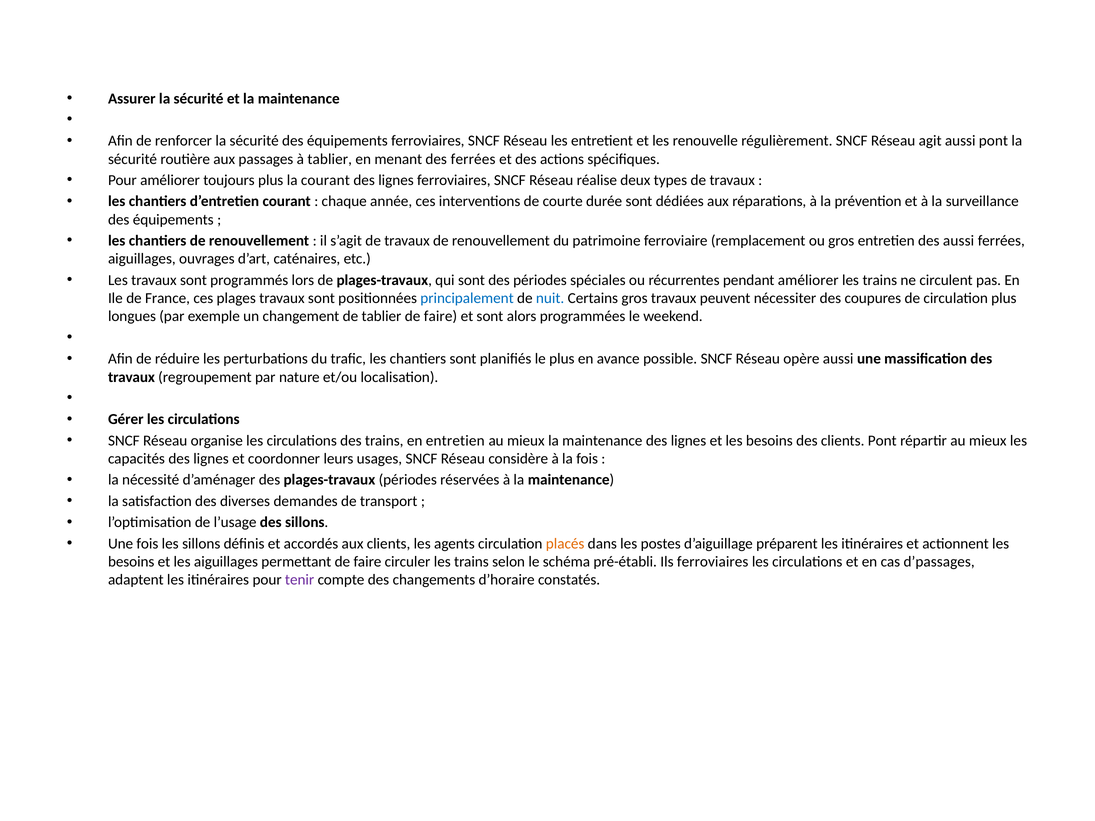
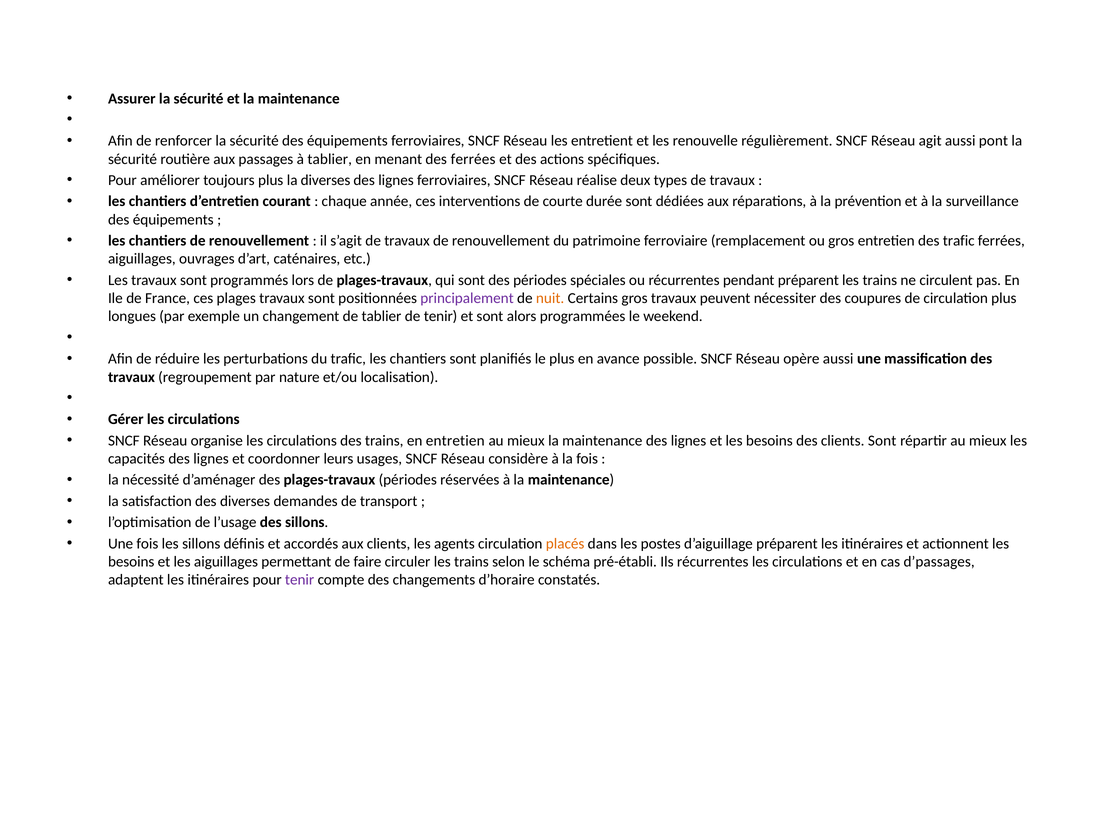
la courant: courant -> diverses (326, 180)
des aussi: aussi -> trafic (959, 241)
pendant améliorer: améliorer -> préparent (808, 280)
principalement colour: blue -> purple (467, 298)
nuit colour: blue -> orange (550, 298)
tablier de faire: faire -> tenir (441, 317)
clients Pont: Pont -> Sont (882, 441)
Ils ferroviaires: ferroviaires -> récurrentes (713, 562)
